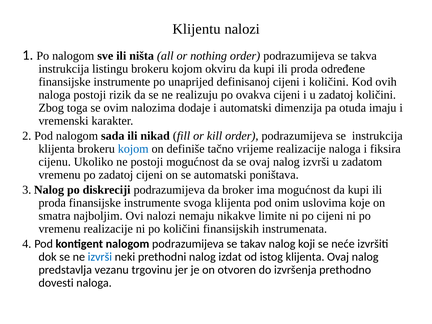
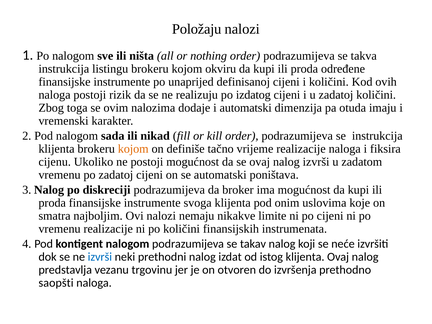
Klijentu: Klijentu -> Položaju (197, 29)
ovakva: ovakva -> izdatog (253, 95)
kojom colour: blue -> orange (133, 149)
dovesti: dovesti -> saopšti (56, 283)
